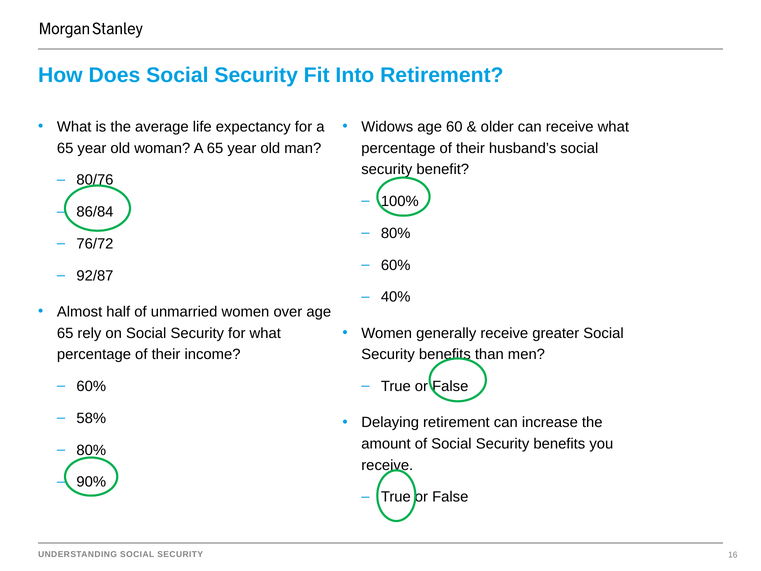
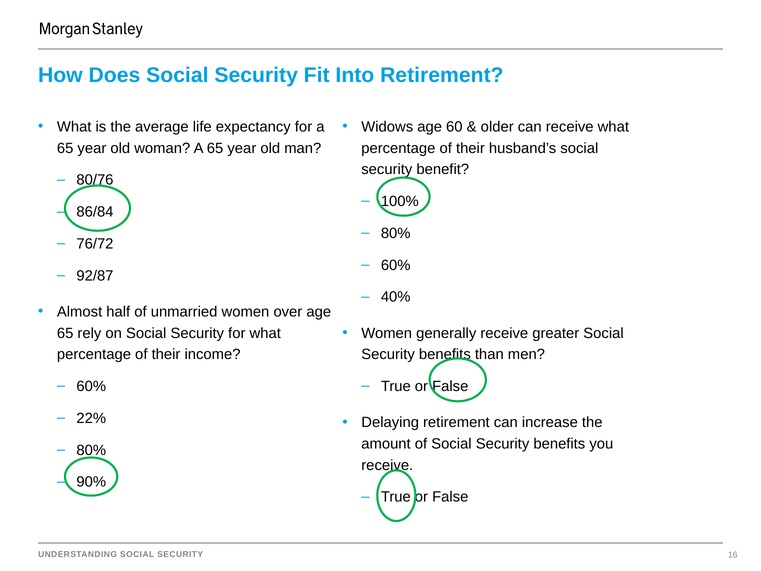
58%: 58% -> 22% (91, 418)
